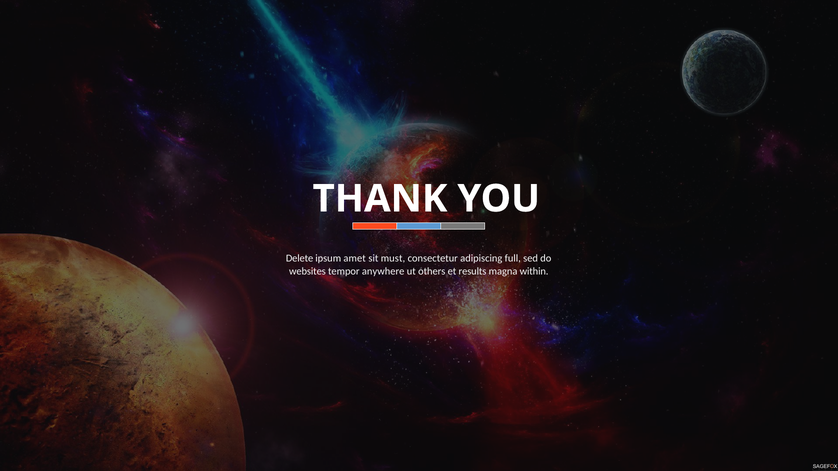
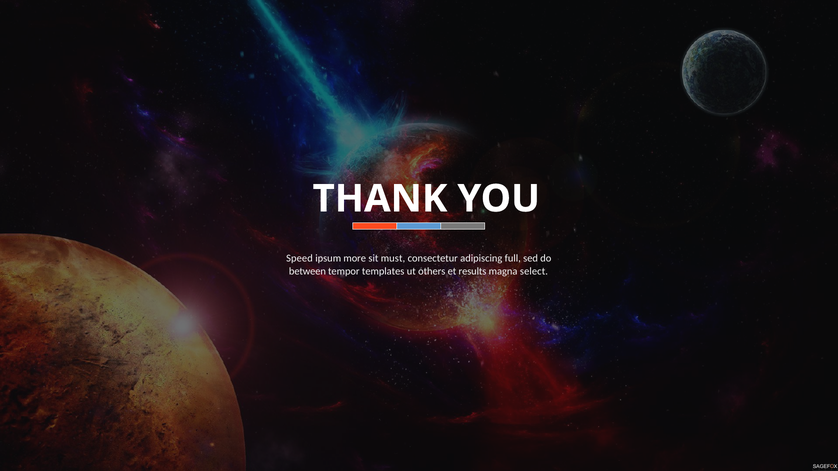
Delete: Delete -> Speed (299, 259)
amet: amet -> more (355, 259)
websites: websites -> between (307, 271)
anywhere: anywhere -> templates (383, 271)
within: within -> select (534, 271)
